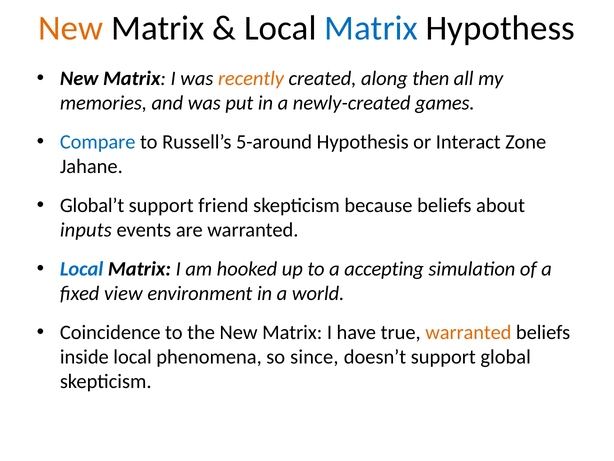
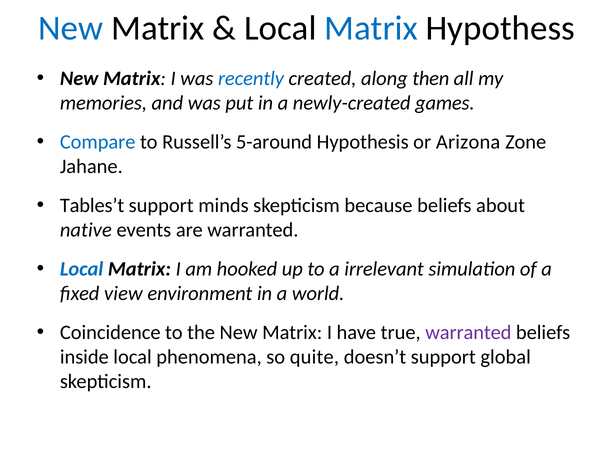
New colour: orange -> blue (71, 28)
recently colour: orange -> blue (251, 78)
Interact: Interact -> Arizona (468, 142)
Global’t: Global’t -> Tables’t (92, 205)
friend: friend -> minds (223, 205)
inputs: inputs -> native (86, 230)
accepting: accepting -> irrelevant (384, 269)
warranted colour: orange -> purple (468, 332)
since: since -> quite (314, 357)
